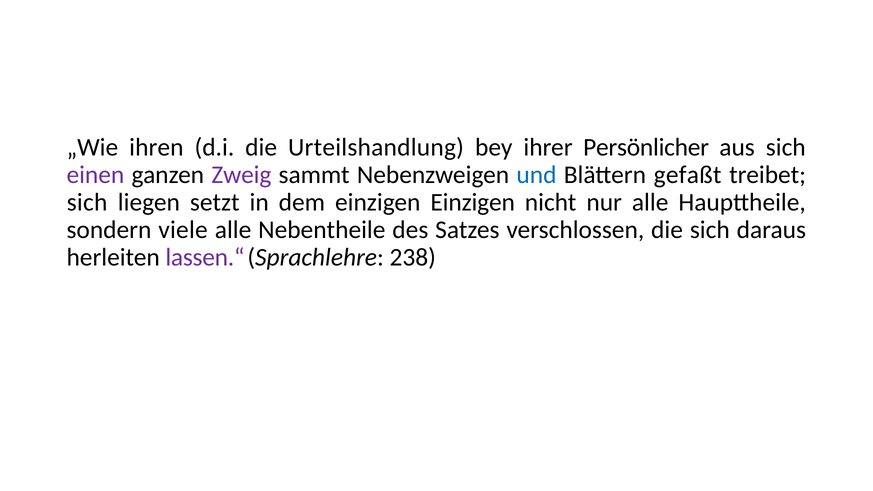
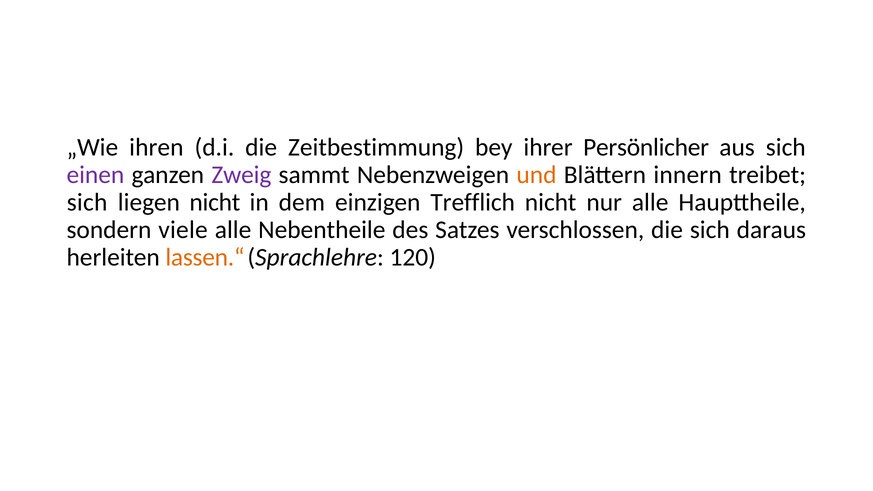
Urteilshandlung: Urteilshandlung -> Zeitbestimmung (376, 148)
und colour: blue -> orange (537, 175)
gefaßt: gefaßt -> innern (688, 175)
liegen setzt: setzt -> nicht (215, 203)
einzigen Einzigen: Einzigen -> Trefflich (473, 203)
lassen.“ colour: purple -> orange (205, 258)
238: 238 -> 120 (413, 258)
